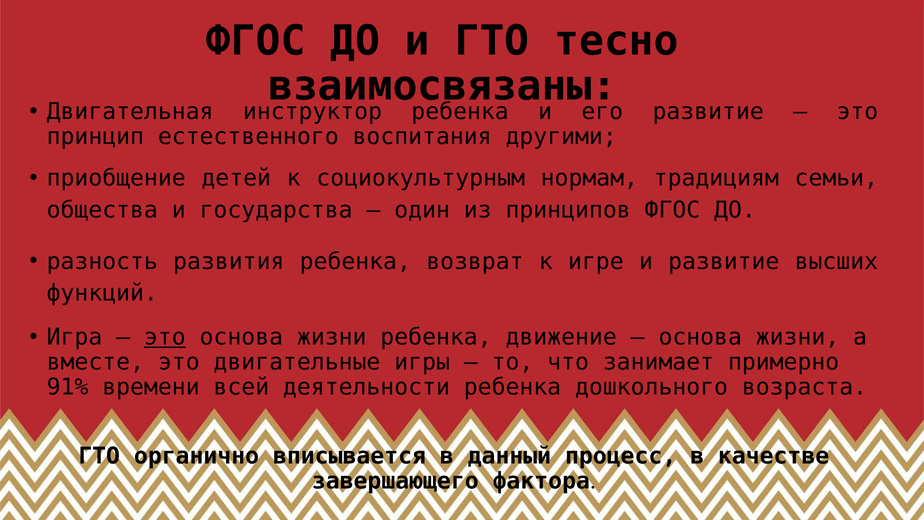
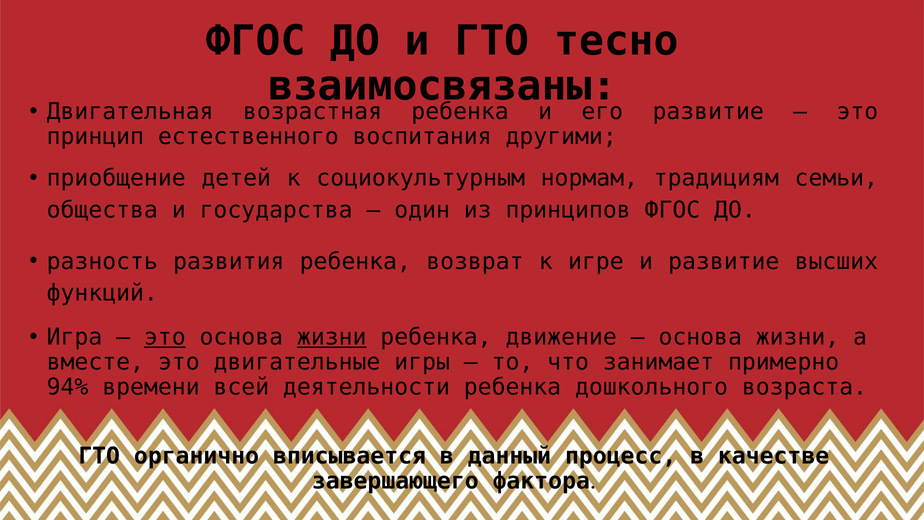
инструктор: инструктор -> возрастная (313, 111)
жизни underline: none -> present (332, 337)
91%: 91% -> 94% (68, 387)
